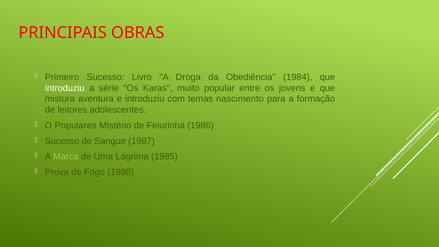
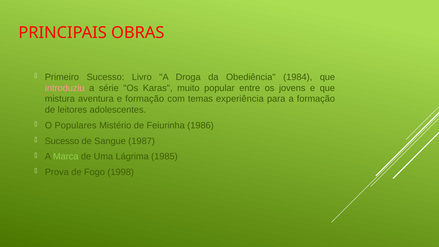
introduziu colour: white -> pink (65, 88)
e introduziu: introduziu -> formação (145, 99)
nascimento: nascimento -> experiência (240, 99)
